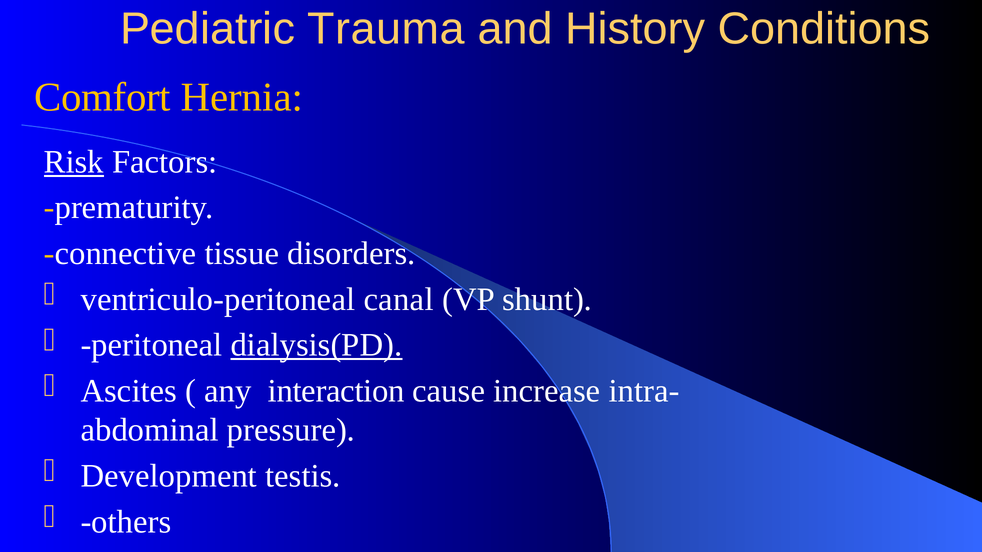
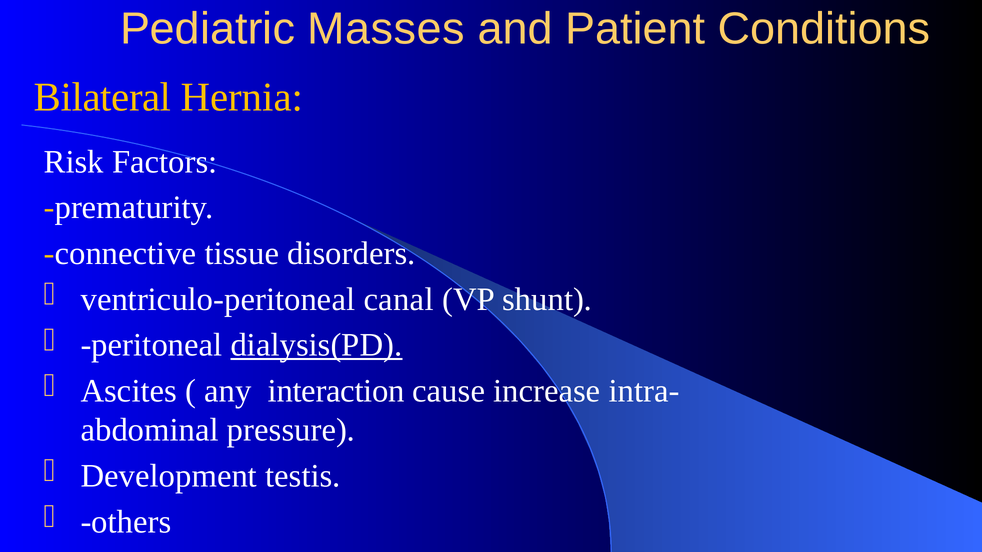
Trauma: Trauma -> Masses (386, 29)
History: History -> Patient (635, 29)
Comfort: Comfort -> Bilateral (103, 97)
Risk underline: present -> none (74, 162)
